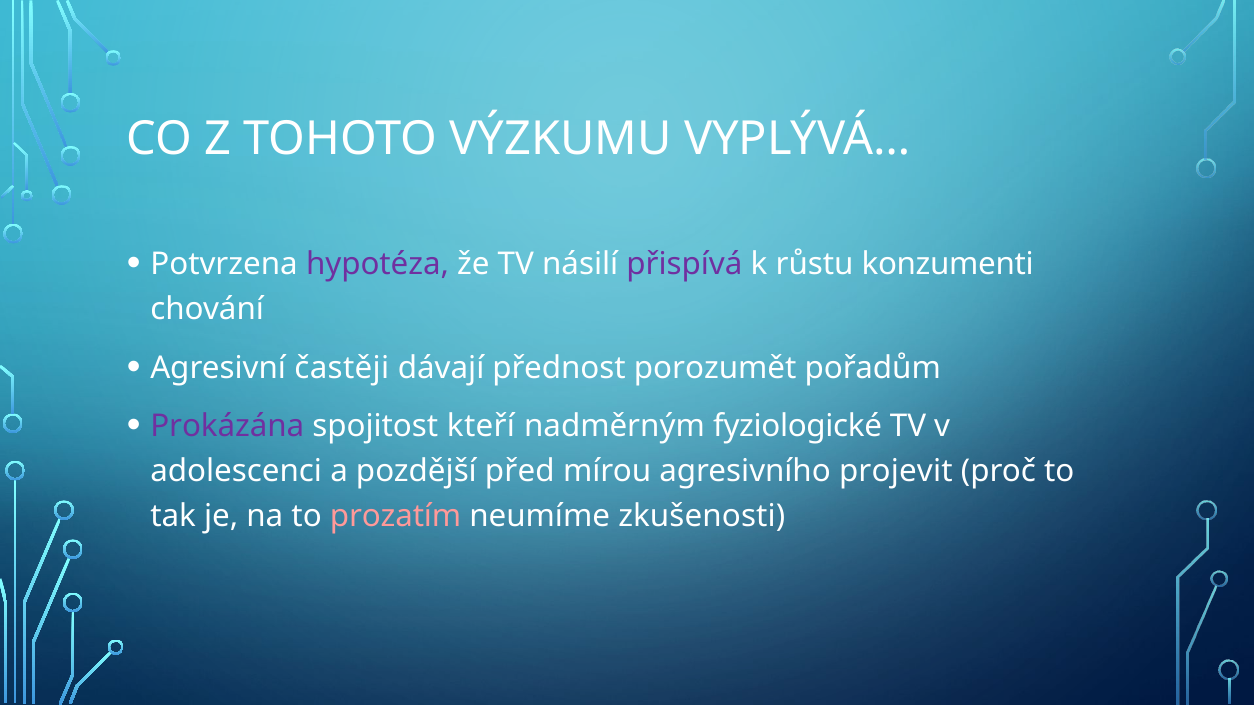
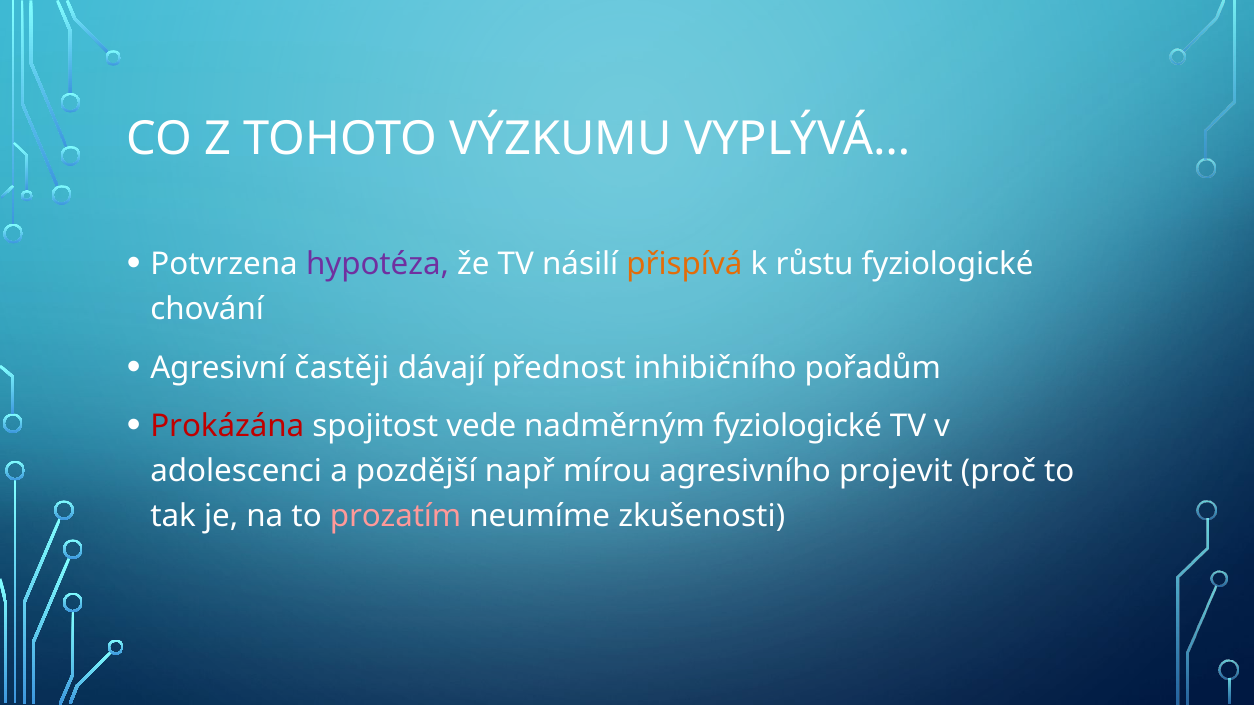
přispívá colour: purple -> orange (684, 265)
růstu konzumenti: konzumenti -> fyziologické (948, 265)
porozumět: porozumět -> inhibičního (715, 368)
Prokázána colour: purple -> red (227, 426)
kteří: kteří -> vede (481, 426)
před: před -> např (520, 471)
